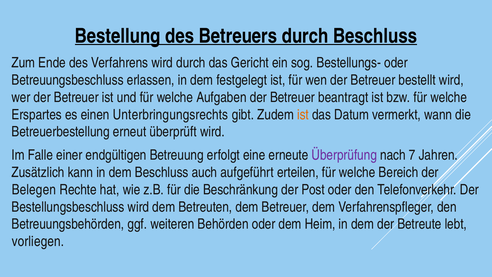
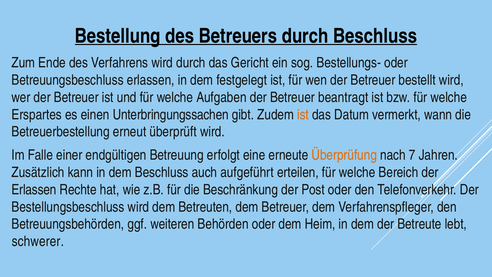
Unterbringungsrechts: Unterbringungsrechts -> Unterbringungssachen (171, 114)
Überprüfung colour: purple -> orange (344, 155)
Belegen: Belegen -> Erlassen (34, 190)
vorliegen: vorliegen -> schwerer (38, 241)
